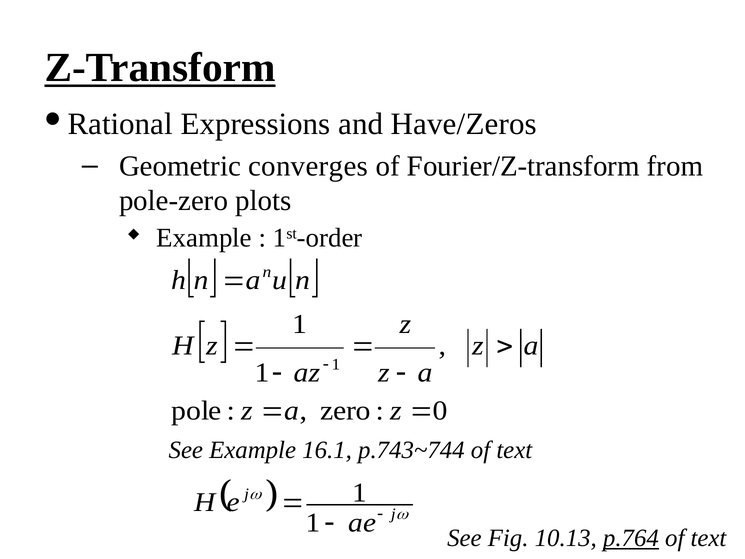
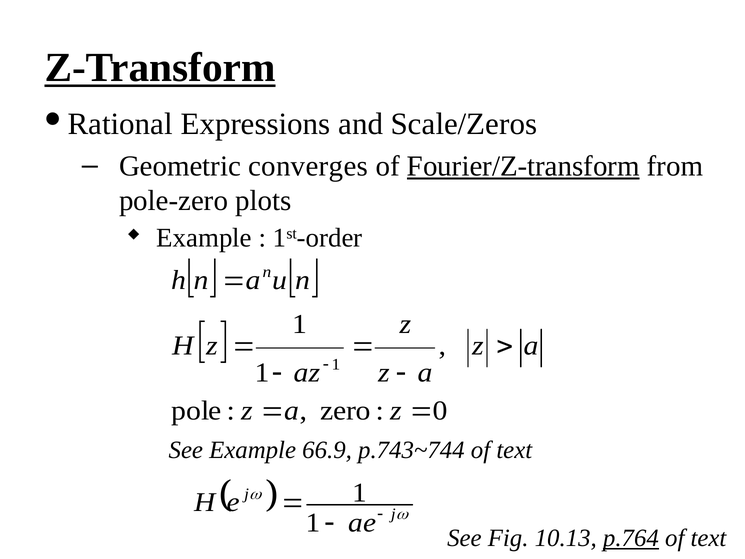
Have/Zeros: Have/Zeros -> Scale/Zeros (464, 124)
Fourier/Z-transform underline: none -> present (523, 166)
16.1: 16.1 -> 66.9 (327, 450)
